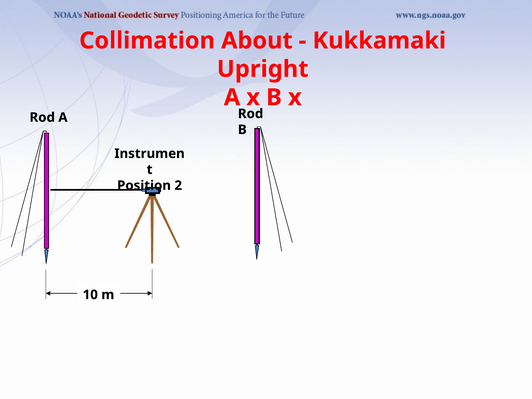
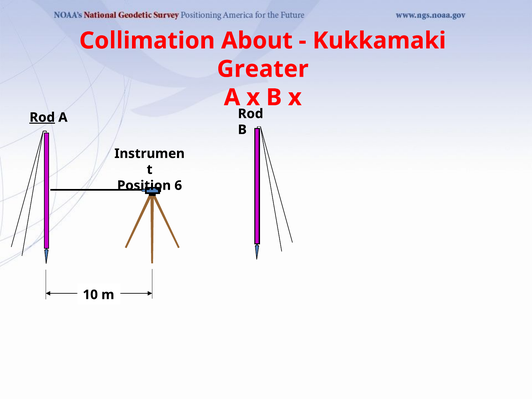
Upright: Upright -> Greater (263, 69)
Rod underline: none -> present (42, 117)
2: 2 -> 6 (178, 186)
